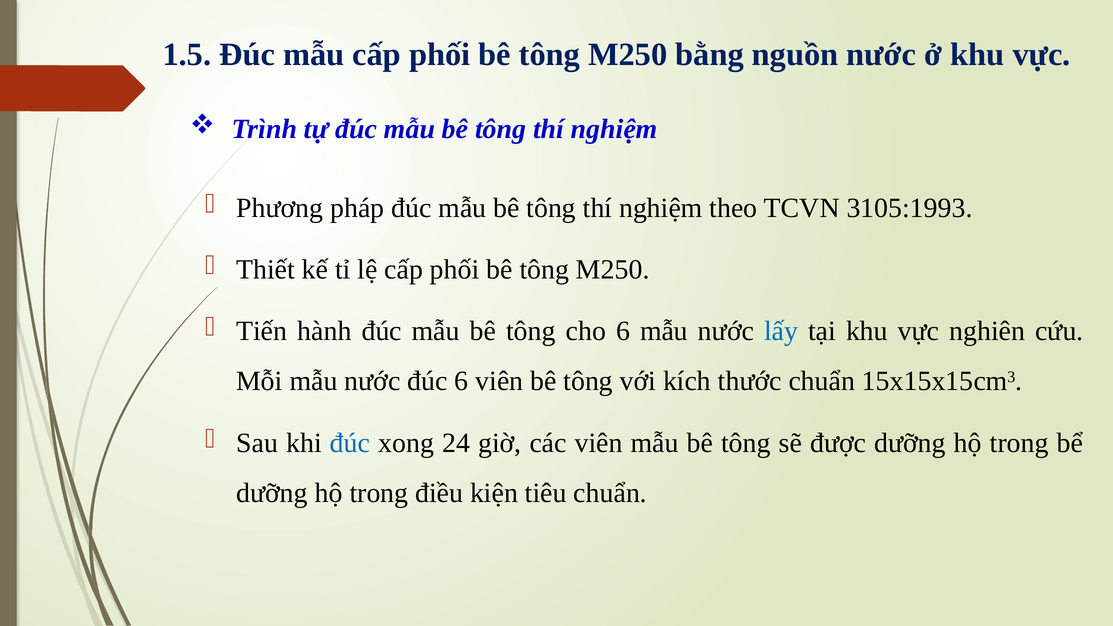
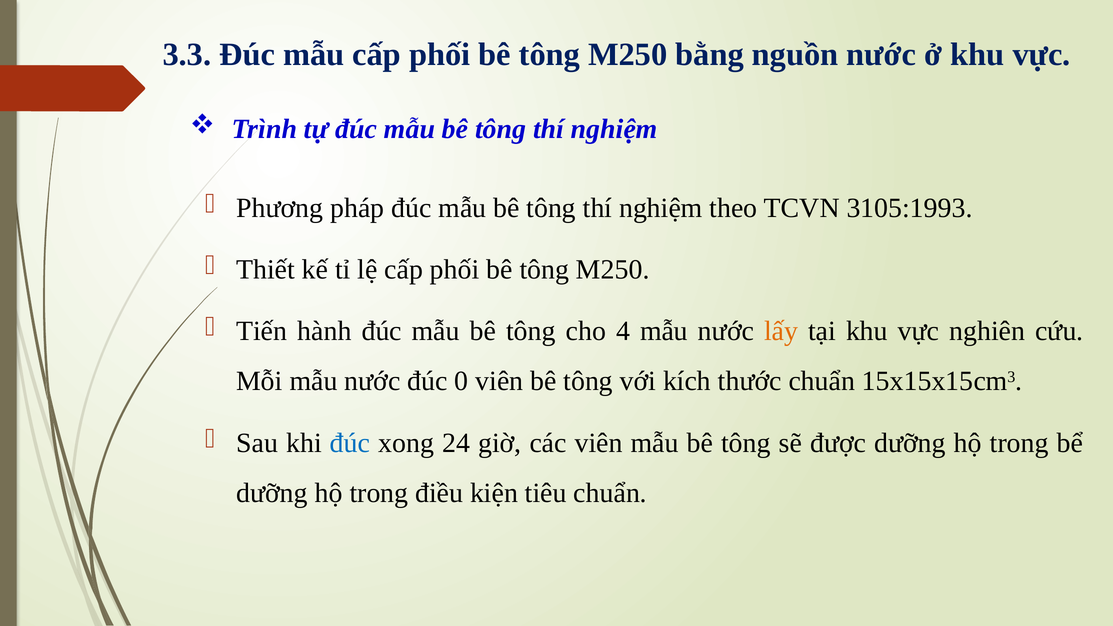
1.5: 1.5 -> 3.3 (187, 55)
cho 6: 6 -> 4 (623, 331)
lấy colour: blue -> orange (781, 331)
đúc 6: 6 -> 0 (461, 381)
